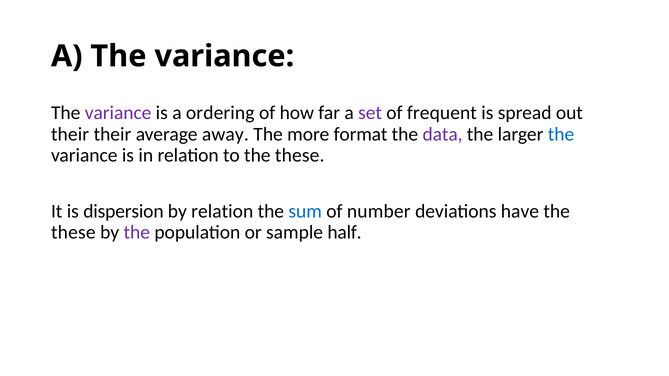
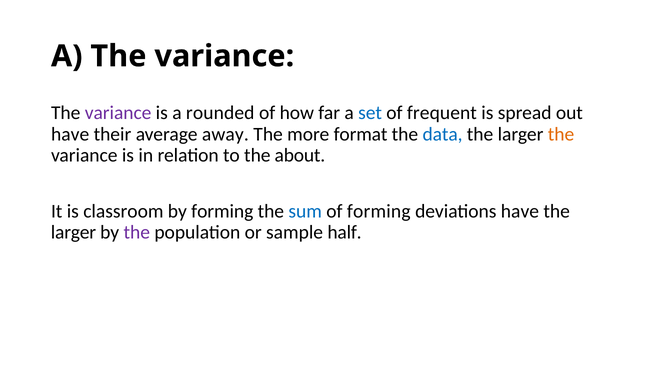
ordering: ordering -> rounded (220, 113)
set colour: purple -> blue (370, 113)
their: their -> have (70, 134)
data colour: purple -> blue (443, 134)
the colour: blue -> orange (561, 134)
to the these: these -> about (300, 155)
dispersion: dispersion -> classroom (123, 211)
by relation: relation -> forming (222, 211)
of number: number -> forming (379, 211)
these: these -> larger (73, 232)
